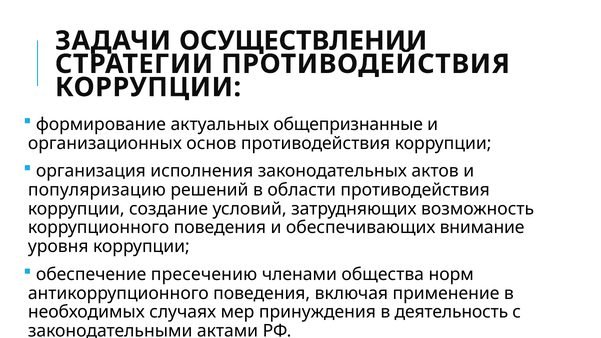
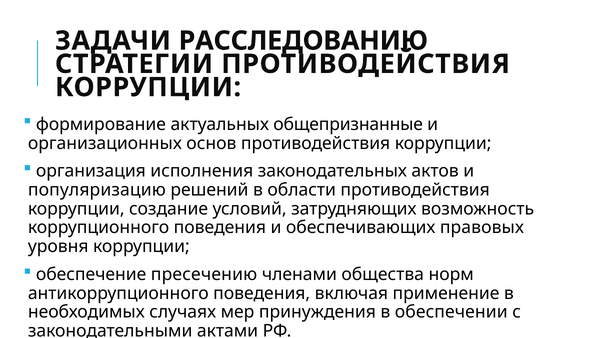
ОСУЩЕСТВЛЕНИИ: ОСУЩЕСТВЛЕНИИ -> РАССЛЕДОВАНИЮ (303, 41)
внимание: внимание -> правовых (482, 228)
деятельность: деятельность -> обеспечении (451, 312)
